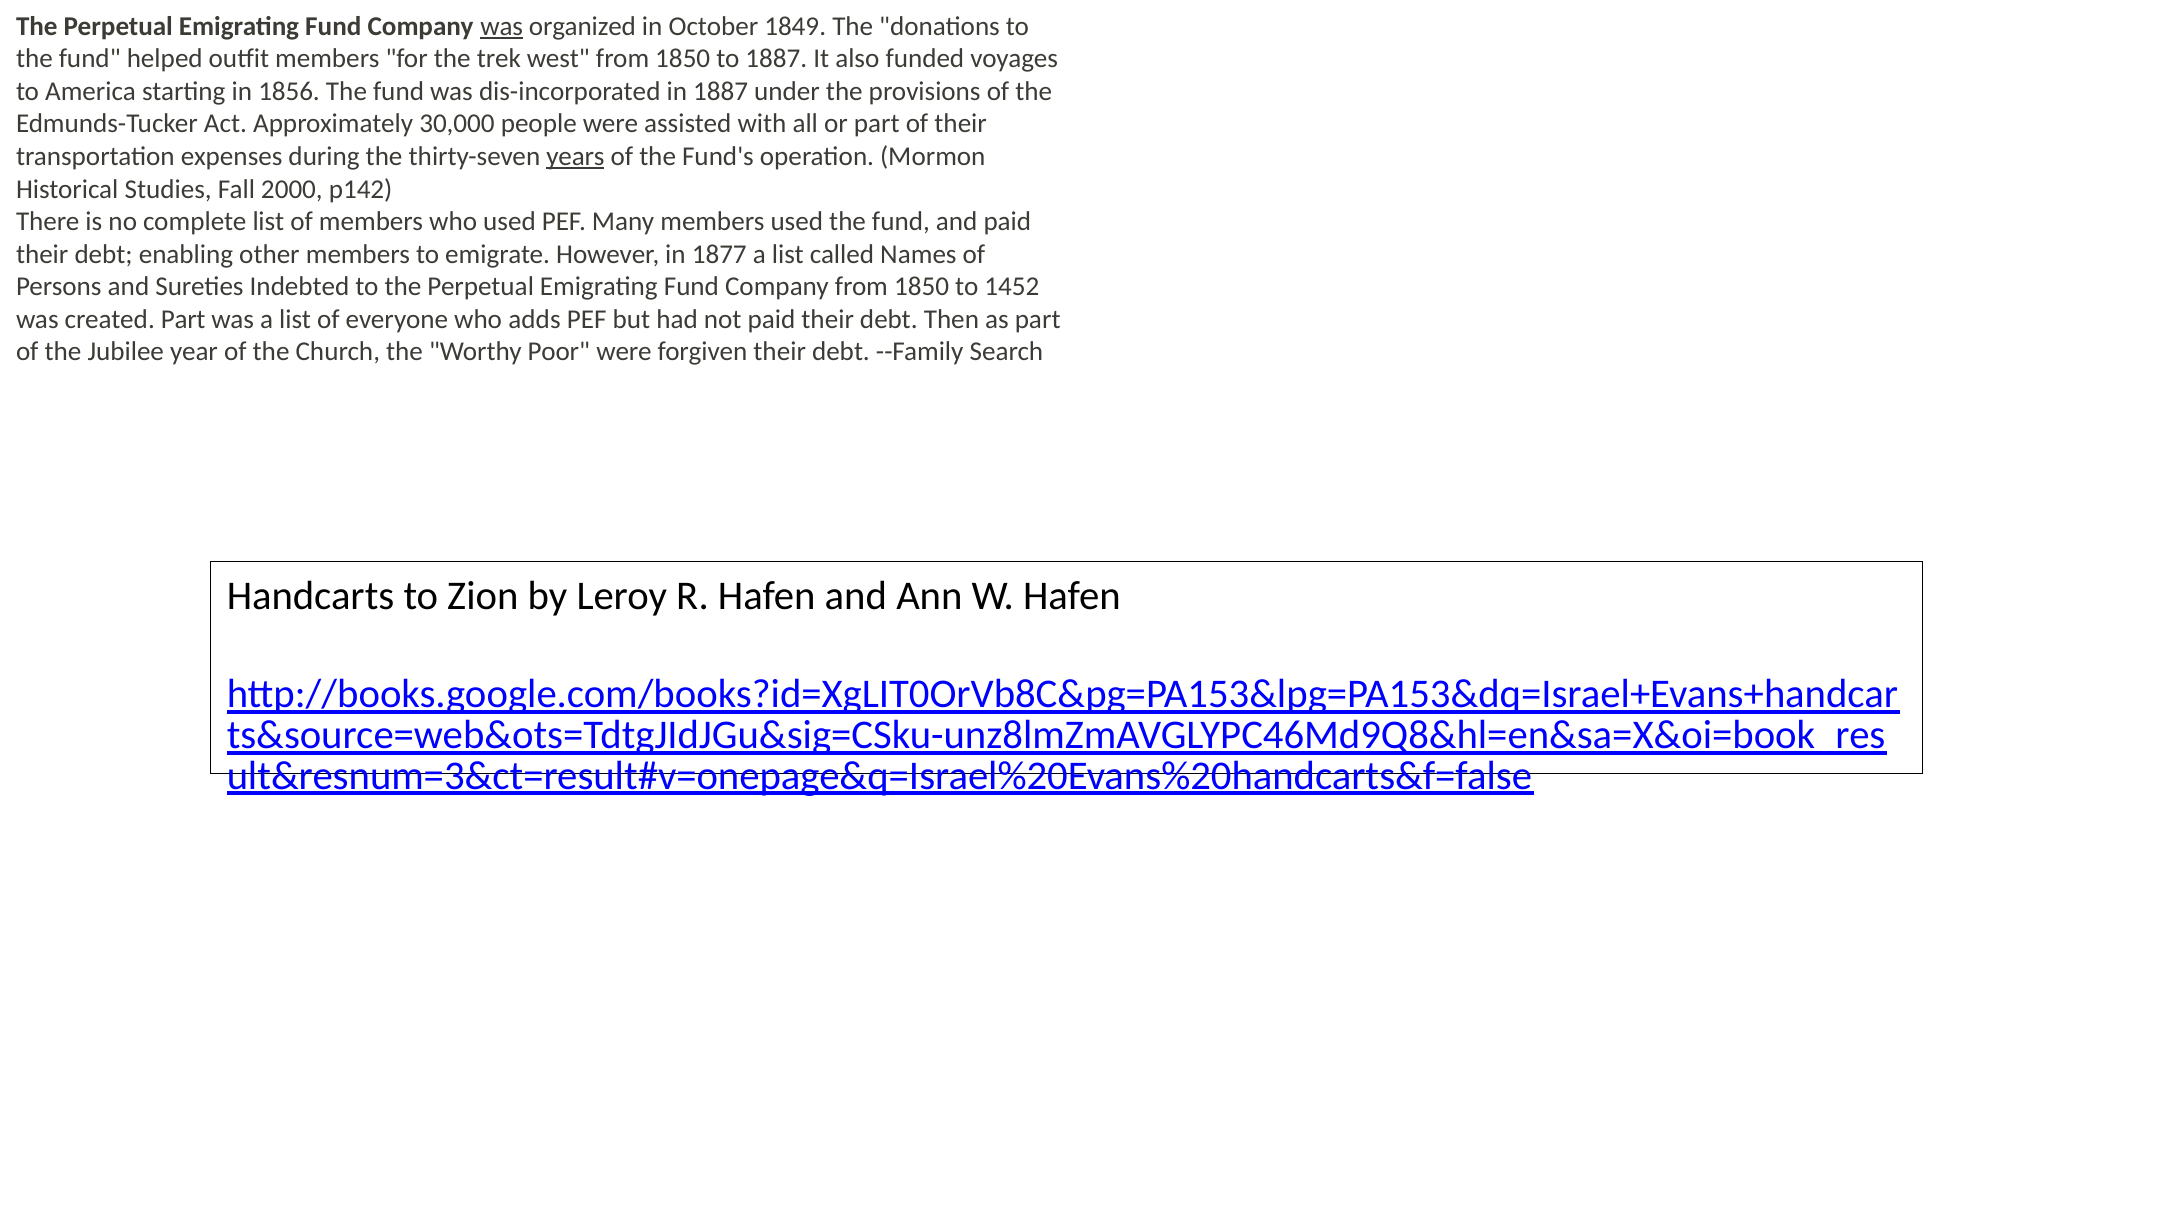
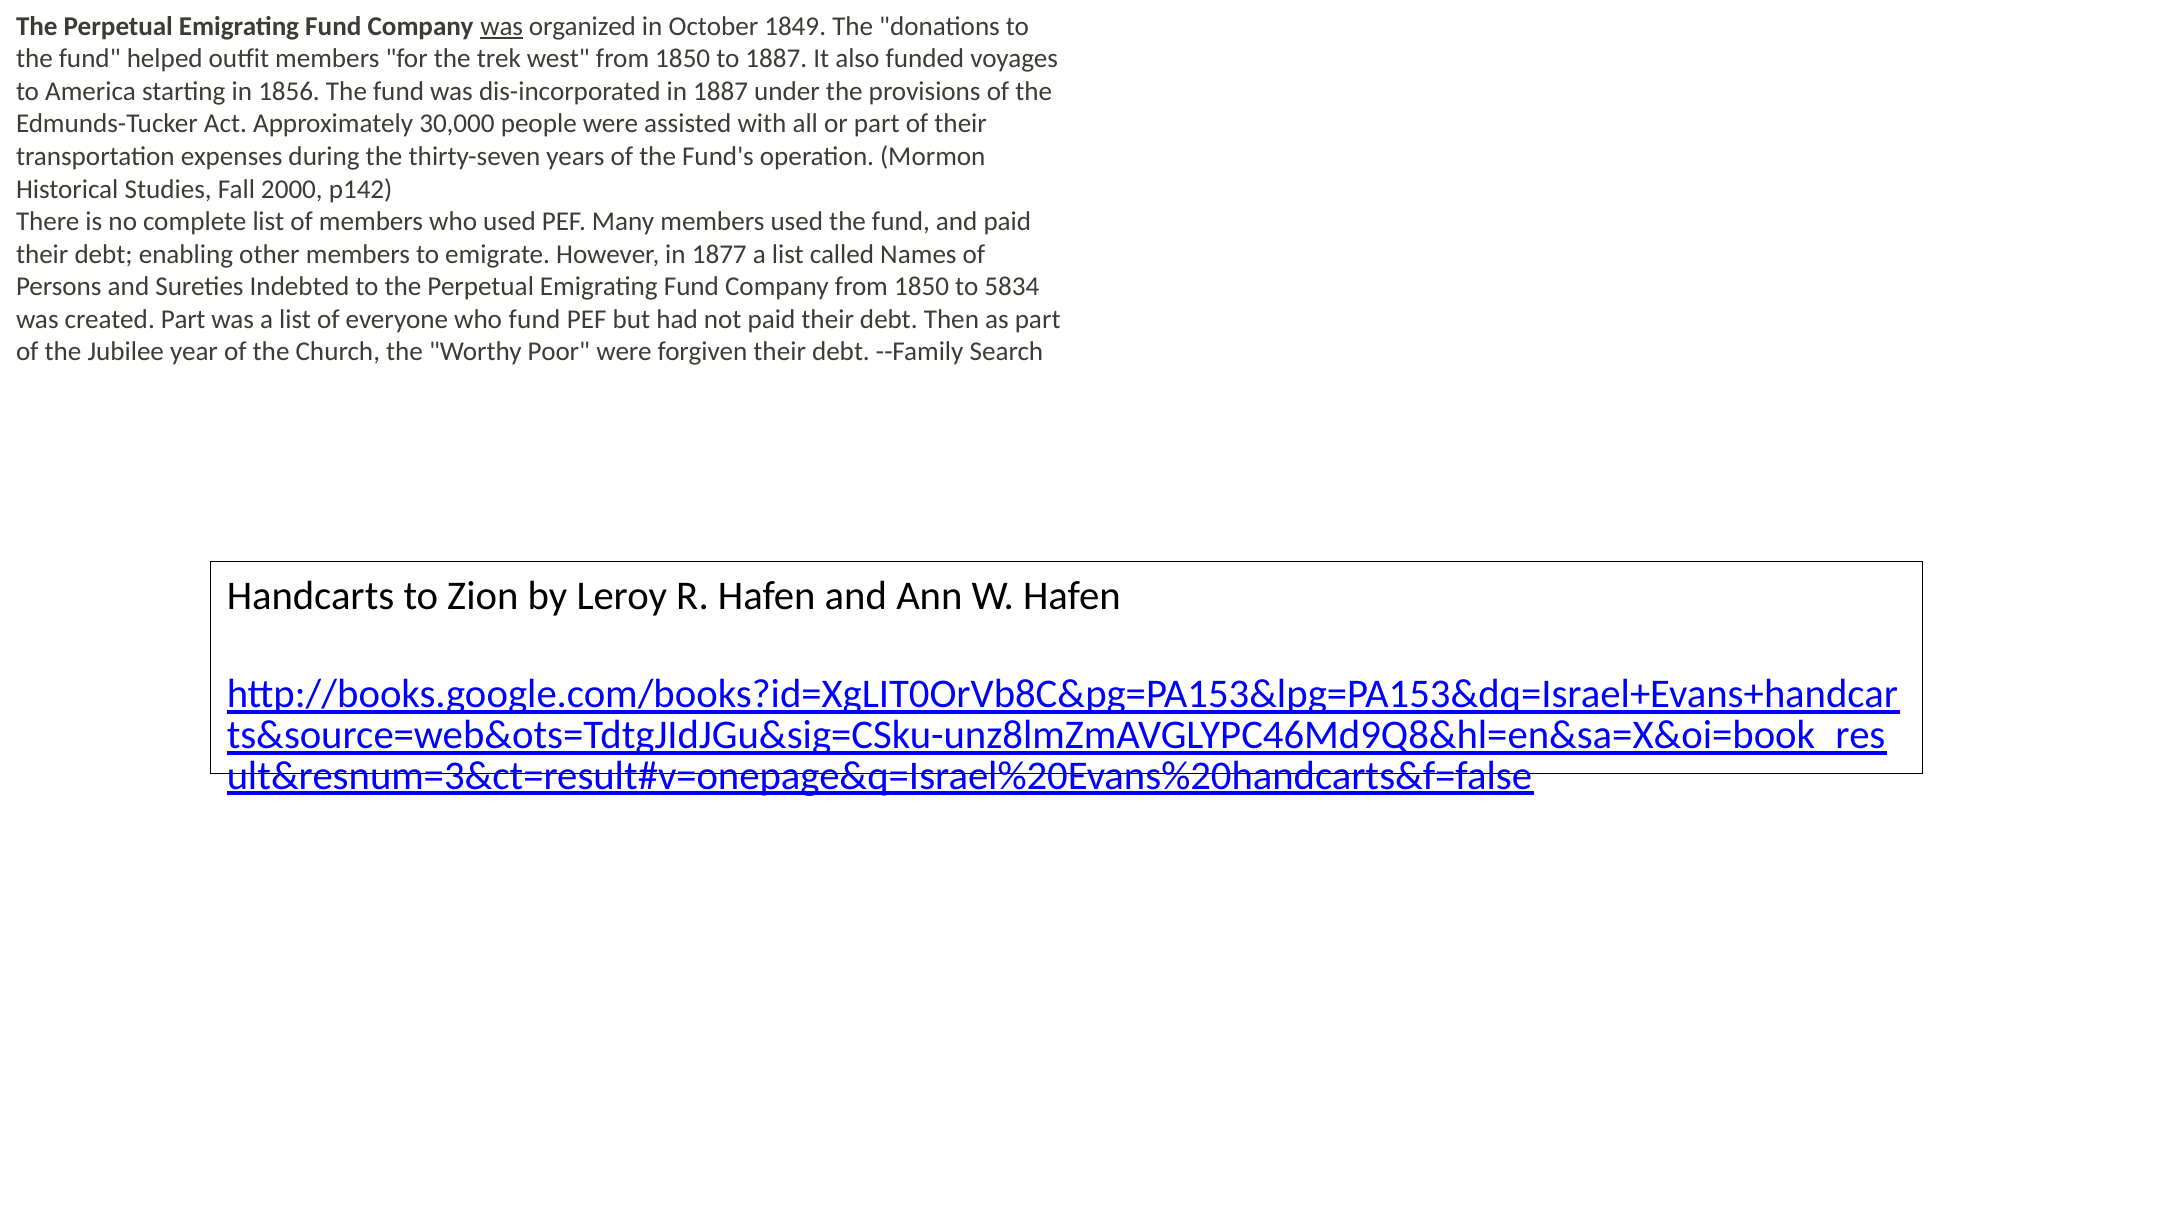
years underline: present -> none (575, 156)
1452: 1452 -> 5834 (1012, 287)
who adds: adds -> fund (534, 319)
